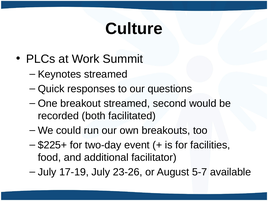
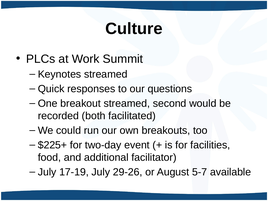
23-26: 23-26 -> 29-26 (128, 172)
